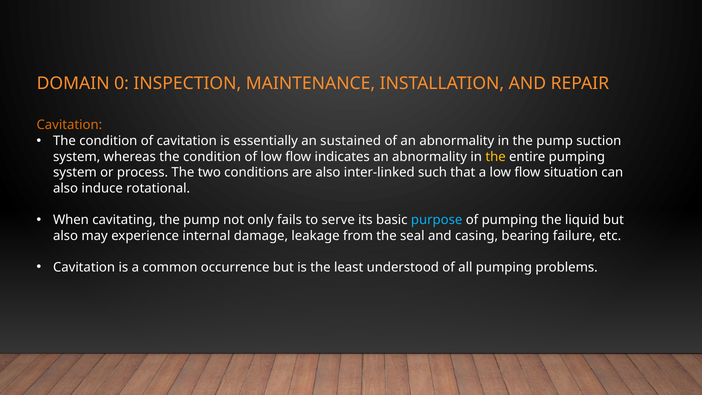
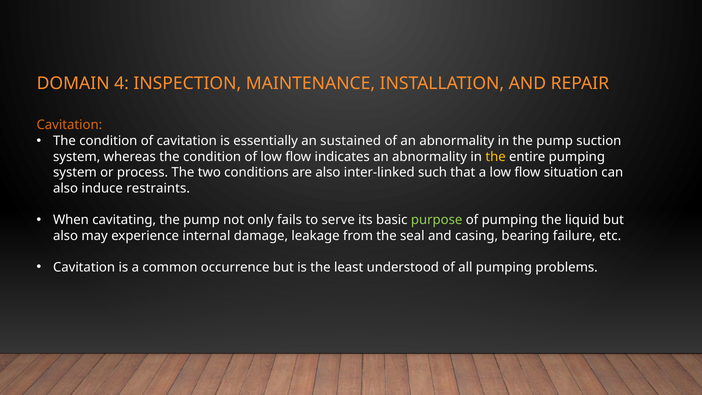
0: 0 -> 4 (122, 83)
rotational: rotational -> restraints (158, 188)
purpose colour: light blue -> light green (437, 220)
